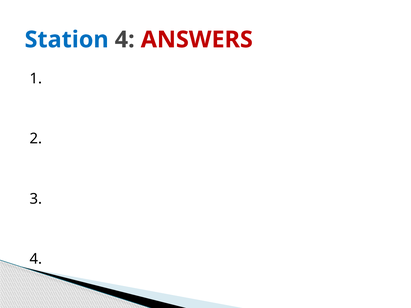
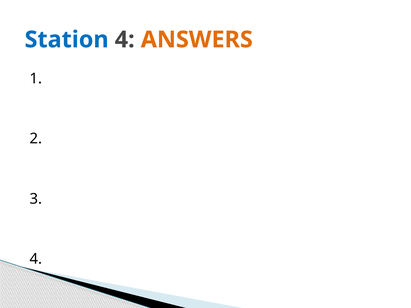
ANSWERS colour: red -> orange (197, 40)
